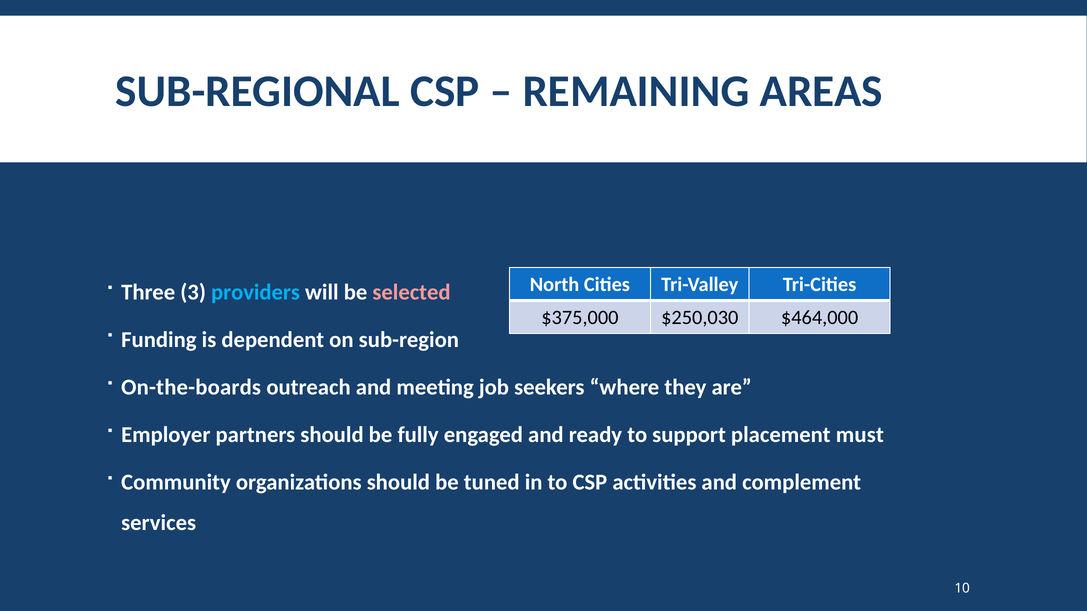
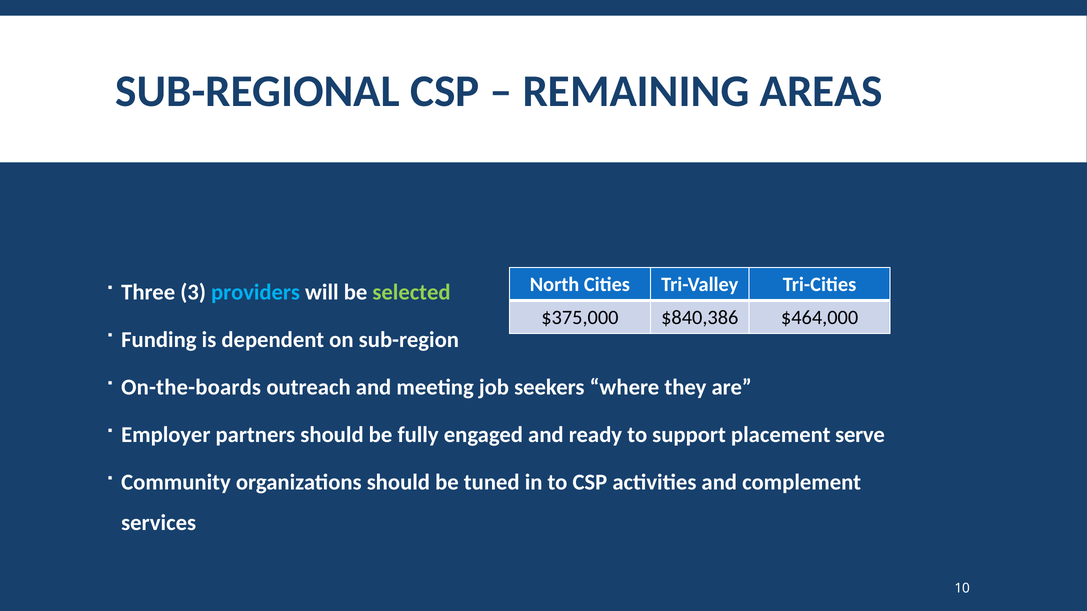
selected colour: pink -> light green (412, 292)
$250,030: $250,030 -> $840,386 (700, 318)
must: must -> serve (860, 435)
